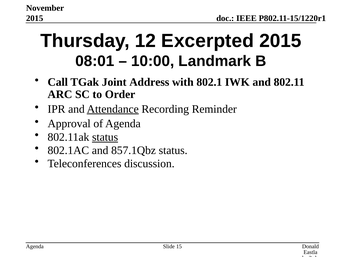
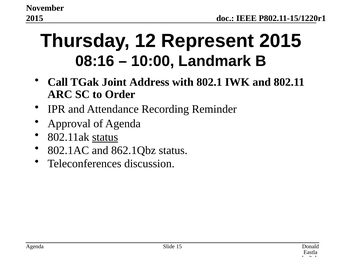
Excerpted: Excerpted -> Represent (208, 41)
08:01: 08:01 -> 08:16 (95, 61)
Attendance underline: present -> none (113, 109)
857.1Qbz: 857.1Qbz -> 862.1Qbz (134, 150)
